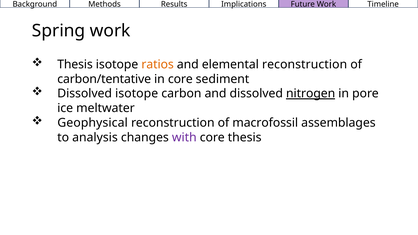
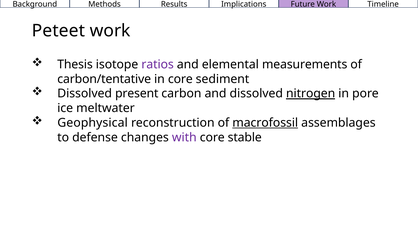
Spring: Spring -> Peteet (59, 31)
ratios colour: orange -> purple (158, 64)
elemental reconstruction: reconstruction -> measurements (305, 64)
Dissolved isotope: isotope -> present (137, 94)
macrofossil underline: none -> present (265, 123)
analysis: analysis -> defense (95, 138)
core thesis: thesis -> stable (245, 138)
